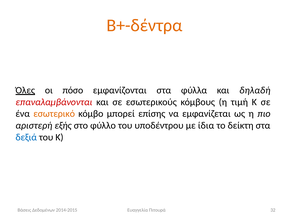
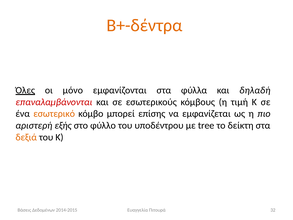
πόσο: πόσο -> μόνο (73, 90)
ίδια: ίδια -> tree (206, 125)
δεξιά colour: blue -> orange (26, 137)
